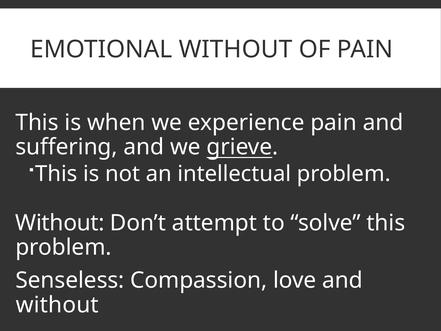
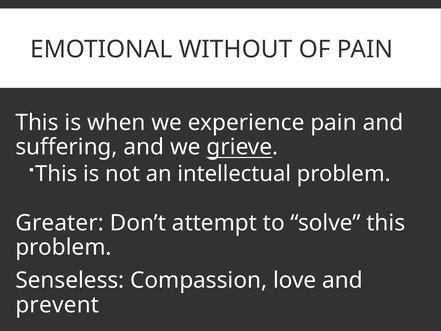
Without: Without -> Greater (60, 223)
without: without -> prevent (57, 305)
